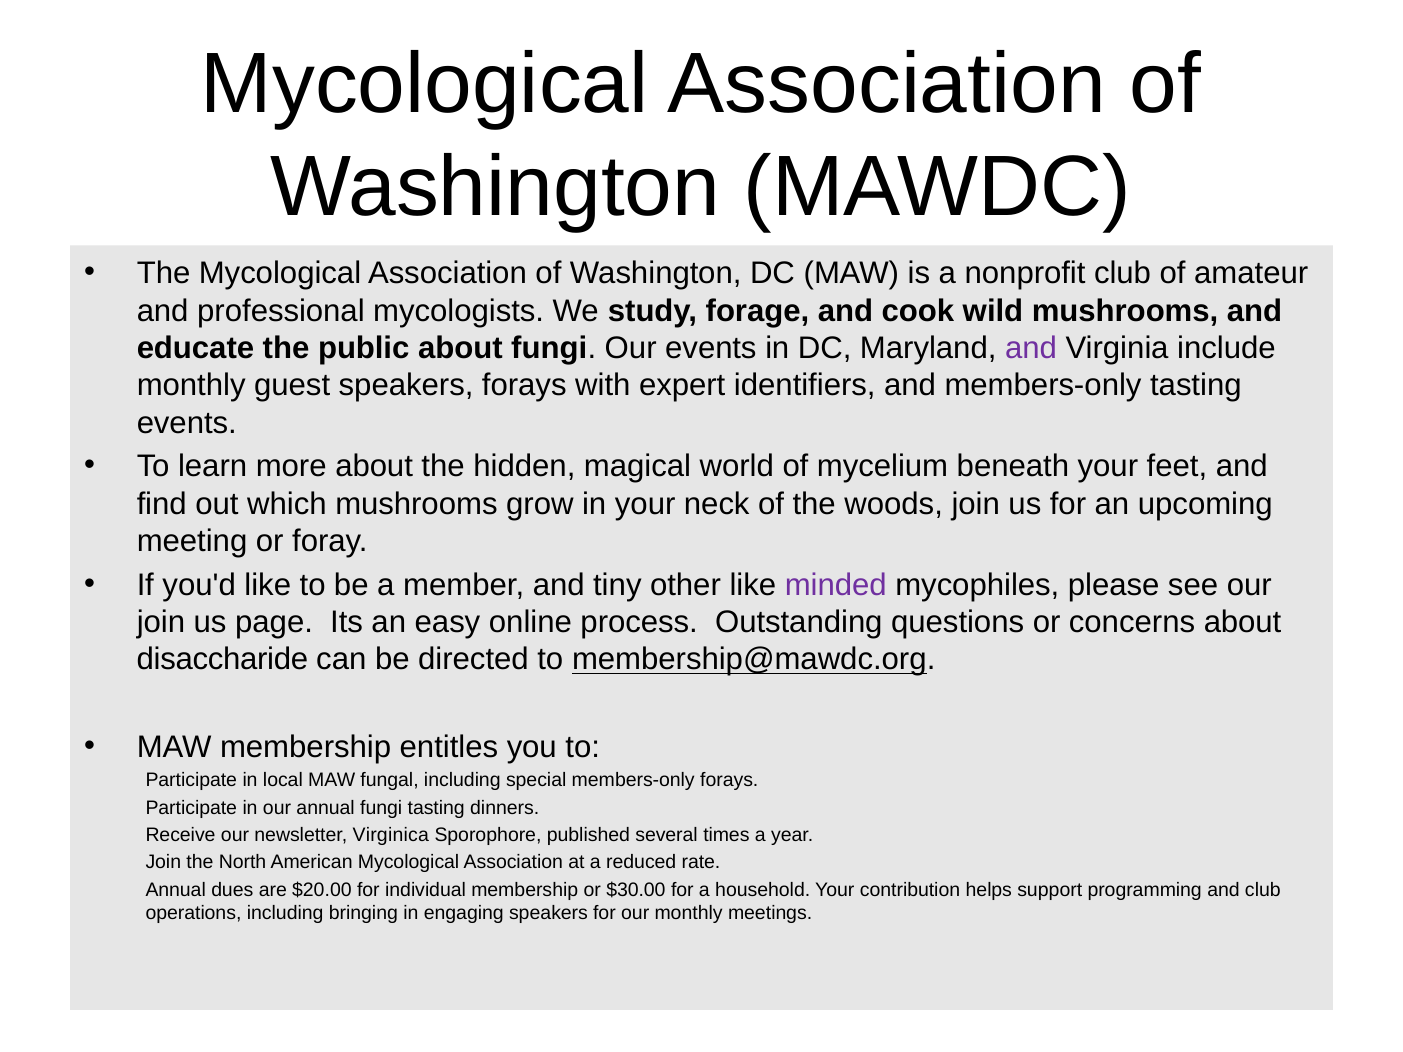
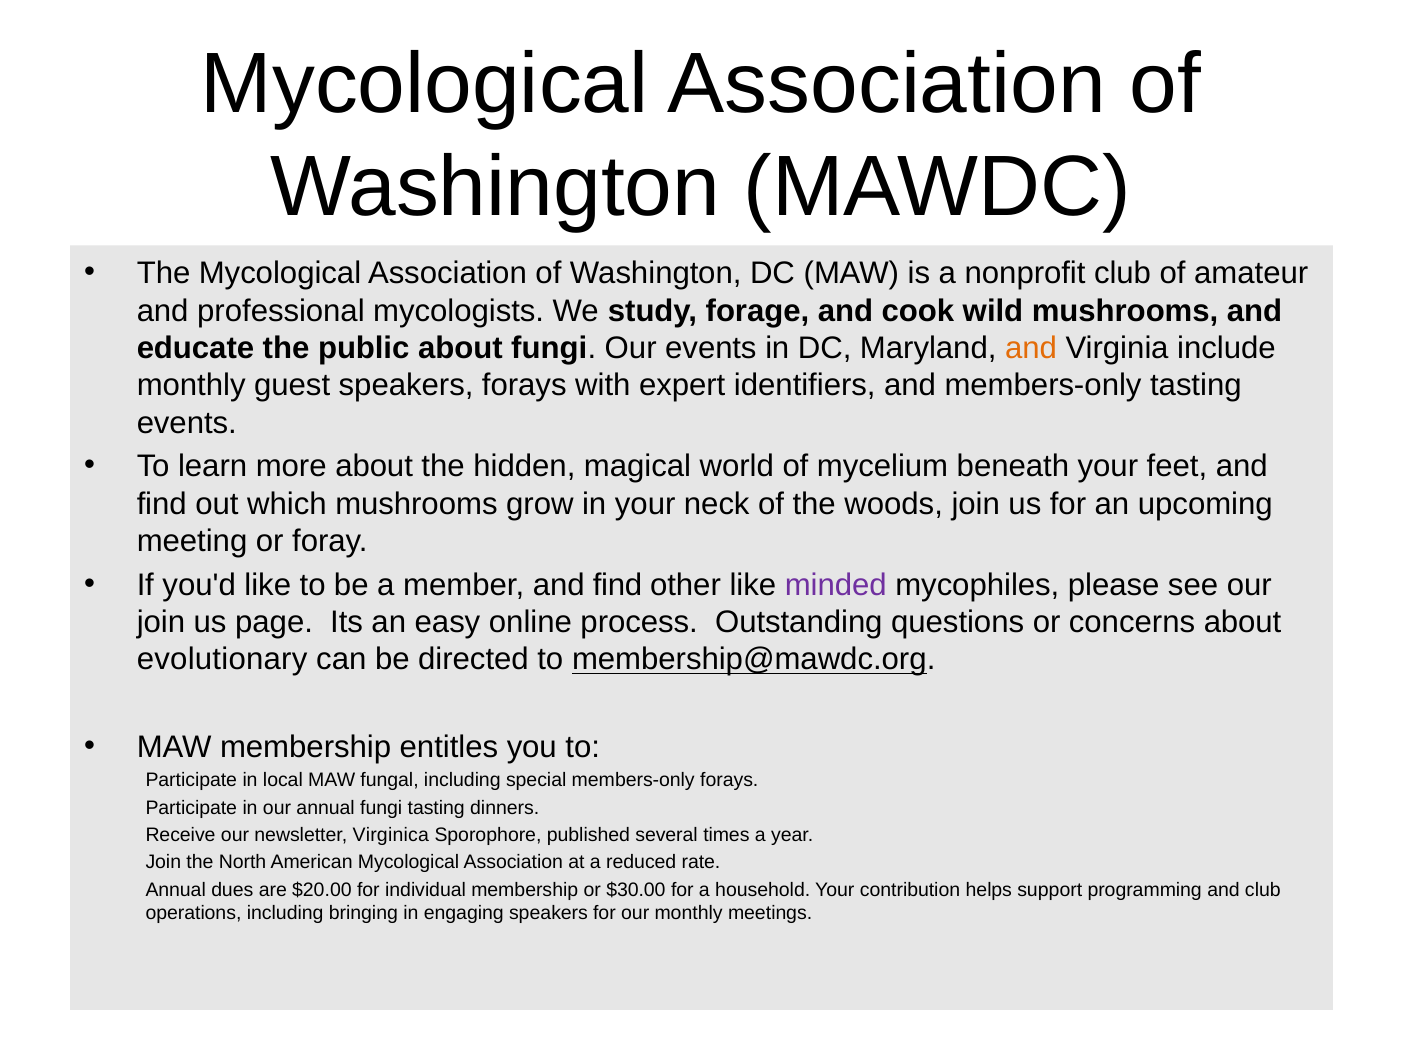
and colour: purple -> orange (1031, 348)
member and tiny: tiny -> find (617, 585)
disaccharide: disaccharide -> evolutionary (222, 660)
